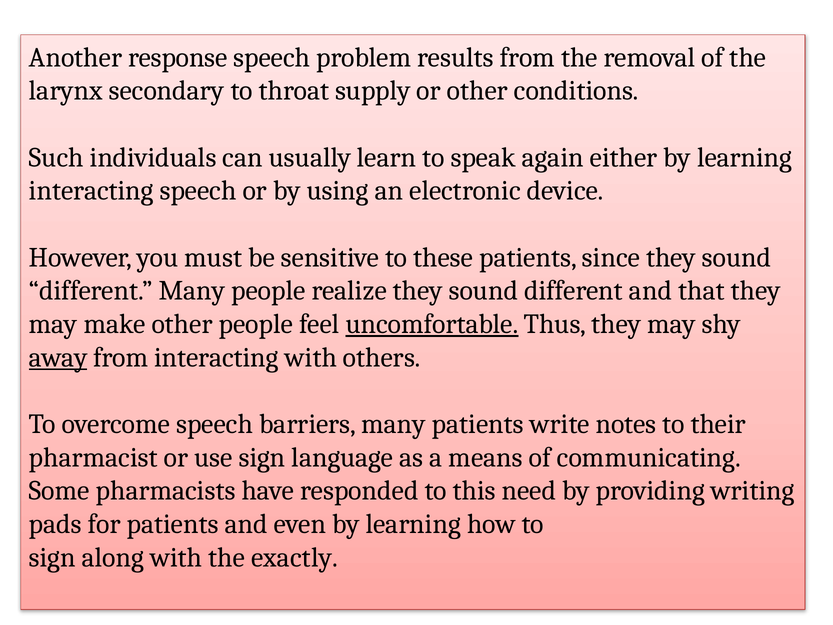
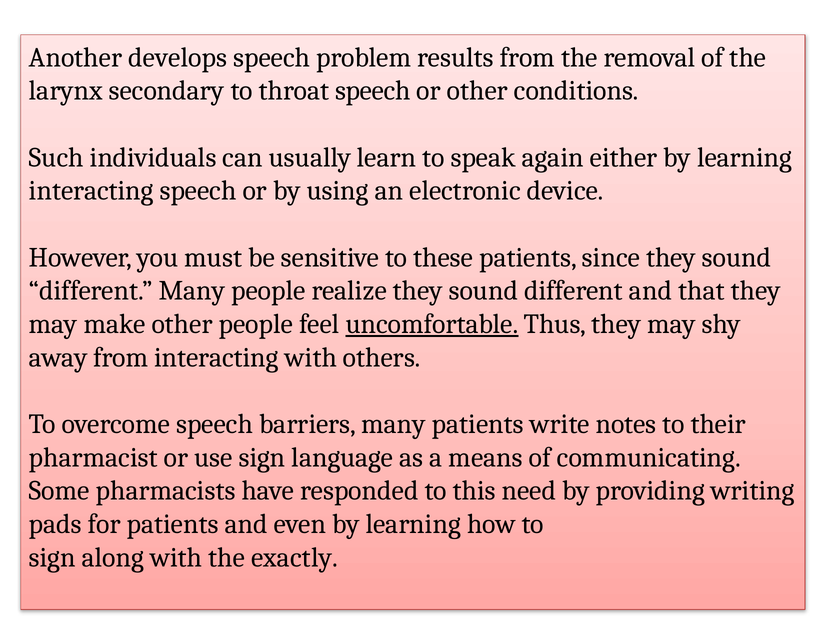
response: response -> develops (178, 57)
throat supply: supply -> speech (373, 91)
away underline: present -> none (58, 357)
